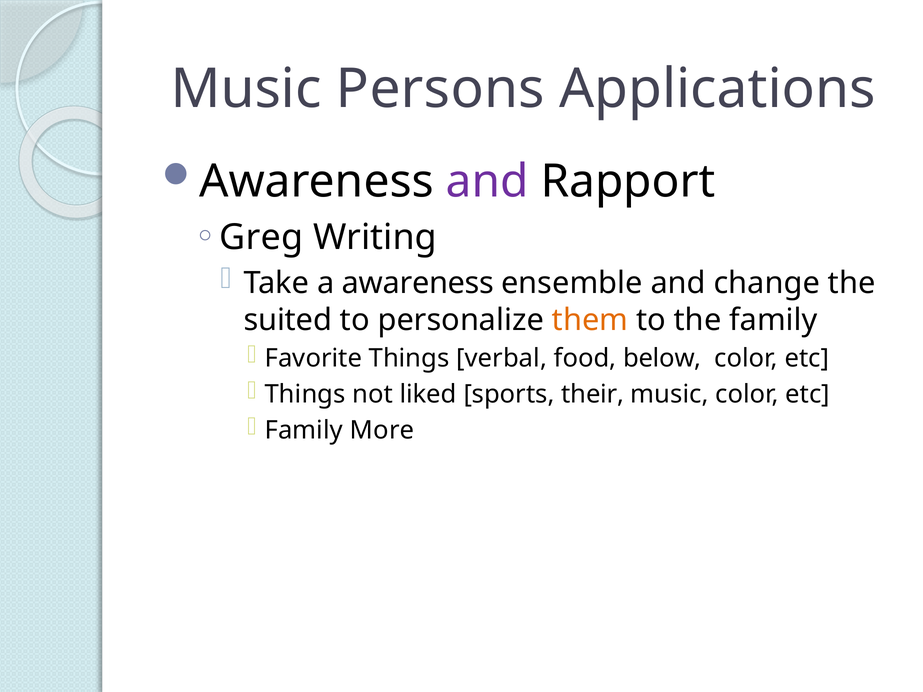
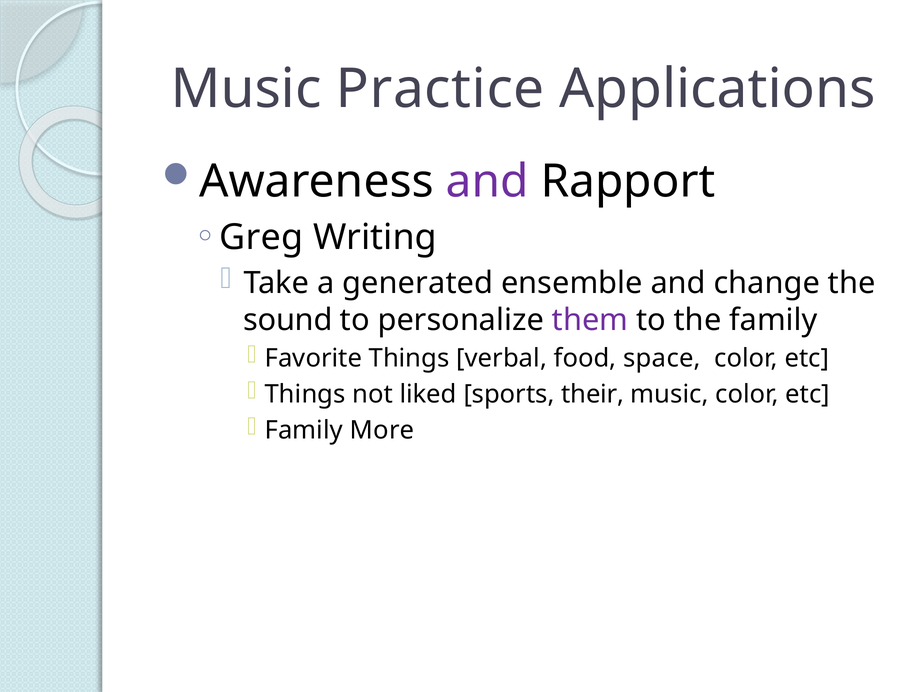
Persons: Persons -> Practice (440, 89)
a awareness: awareness -> generated (418, 283)
suited: suited -> sound (288, 320)
them colour: orange -> purple (590, 320)
below: below -> space (662, 359)
